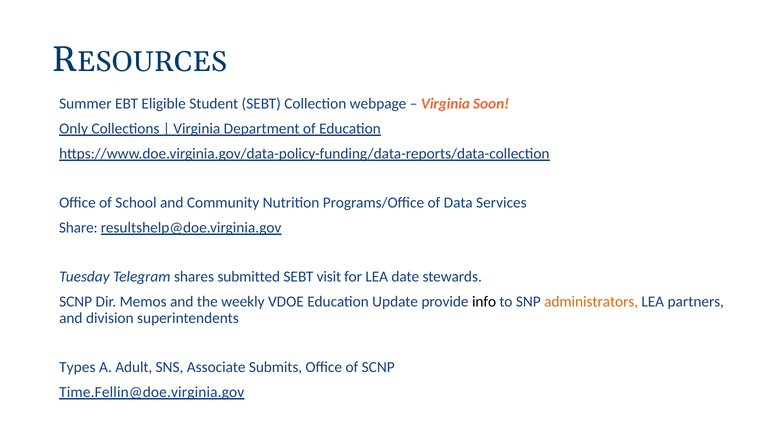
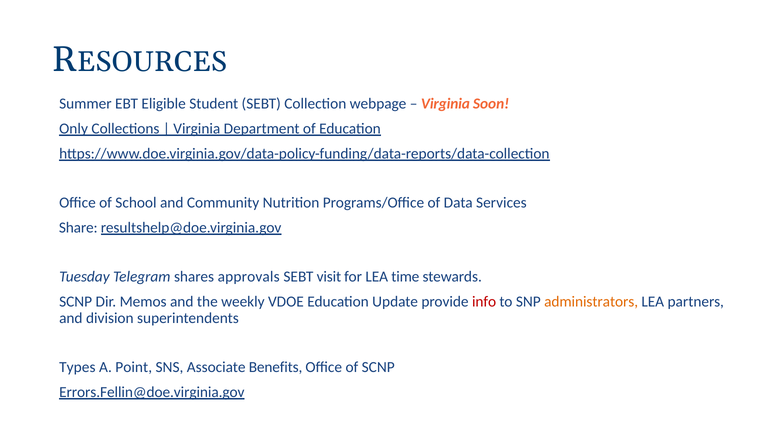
submitted: submitted -> approvals (249, 277)
date: date -> time (405, 277)
info colour: black -> red (484, 302)
Adult: Adult -> Point (134, 368)
Submits: Submits -> Benefits (276, 368)
Time.Fellin@doe.virginia.gov: Time.Fellin@doe.virginia.gov -> Errors.Fellin@doe.virginia.gov (152, 393)
